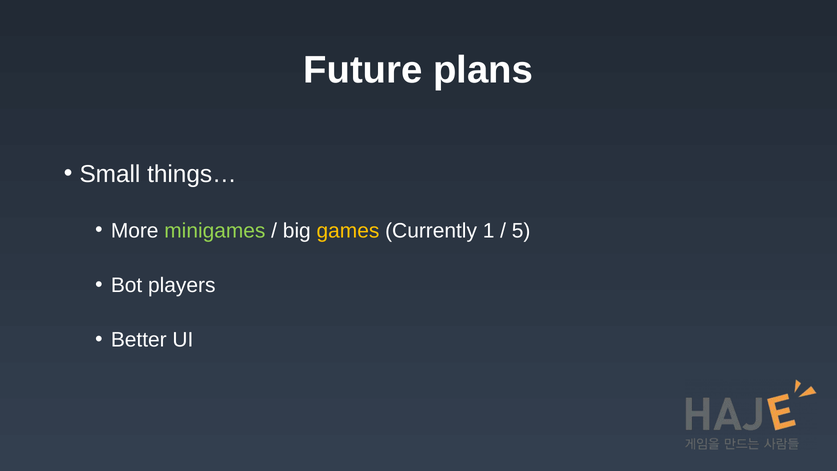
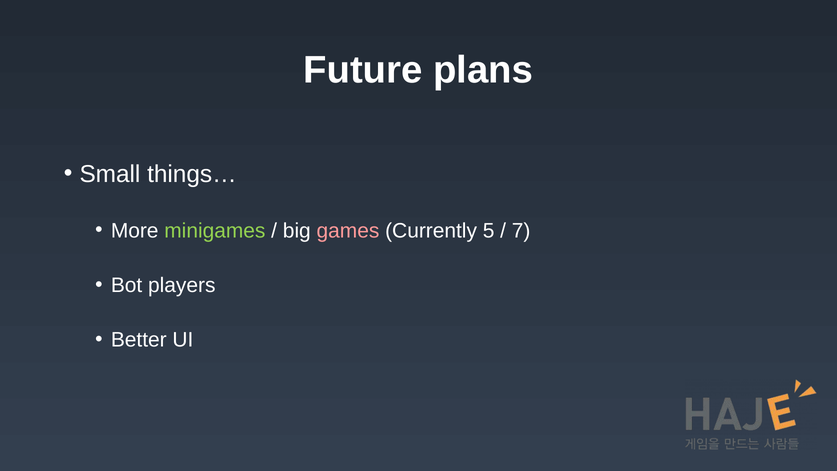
games colour: yellow -> pink (348, 231)
1: 1 -> 5 (489, 231)
5: 5 -> 7 (521, 231)
